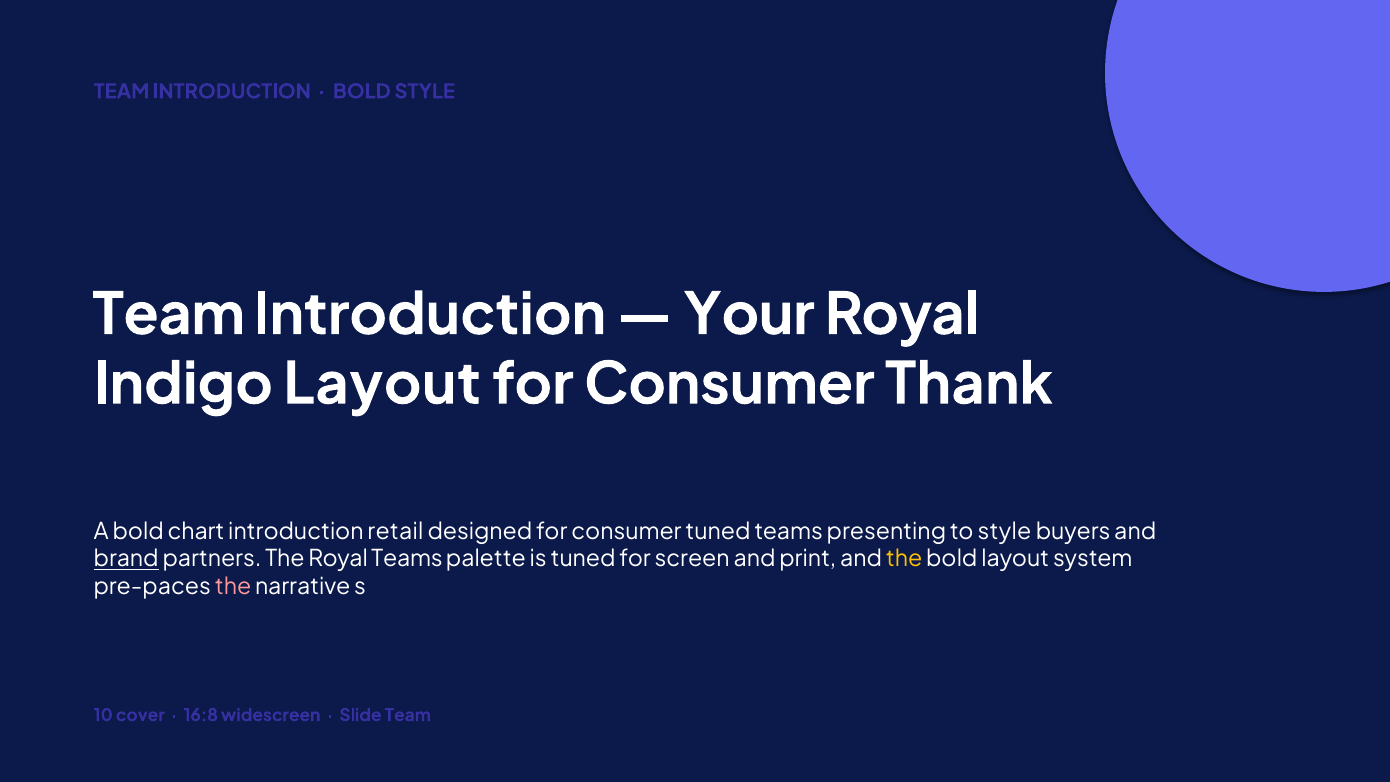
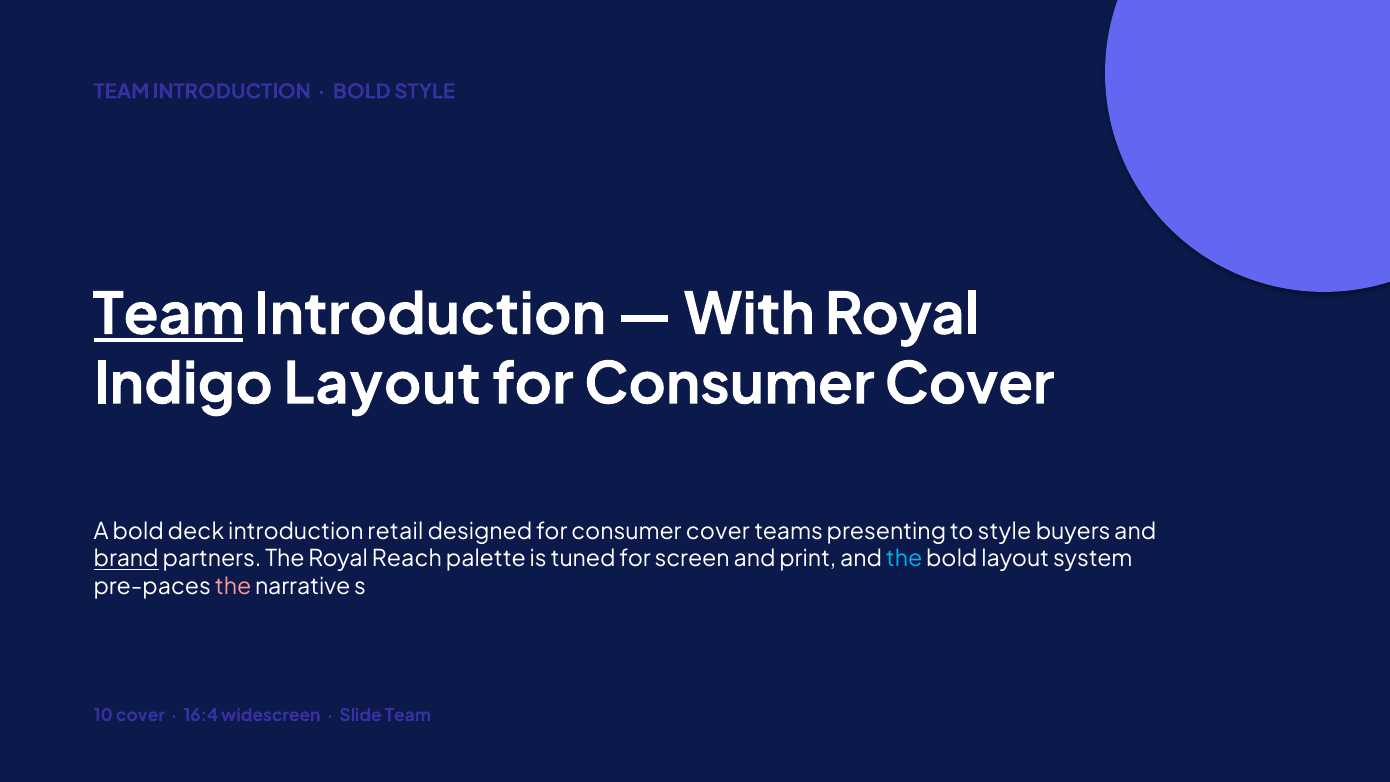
Team underline: none -> present (169, 315)
Your: Your -> With (749, 315)
Thank: Thank -> Cover (969, 384)
chart: chart -> deck (196, 531)
designed for consumer tuned: tuned -> cover (718, 531)
Royal Teams: Teams -> Reach (407, 559)
the colour: yellow -> light blue (904, 559)
16:8: 16:8 -> 16:4 (201, 715)
